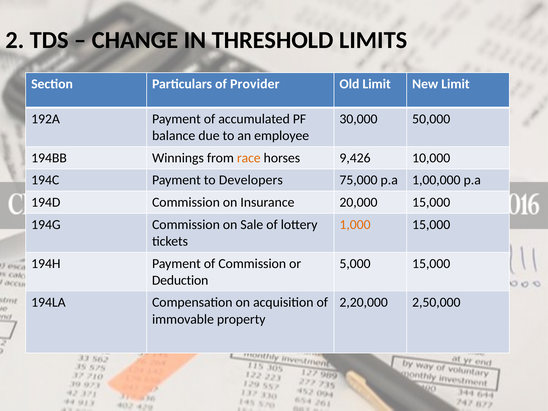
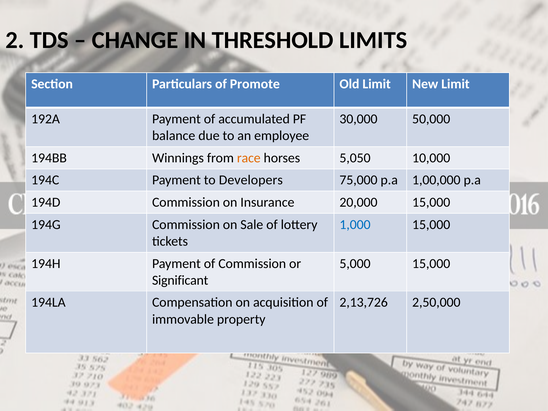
Provider: Provider -> Promote (255, 84)
9,426: 9,426 -> 5,050 (355, 158)
1,000 colour: orange -> blue (355, 225)
Deduction: Deduction -> Significant (180, 280)
2,20,000: 2,20,000 -> 2,13,726 (364, 302)
